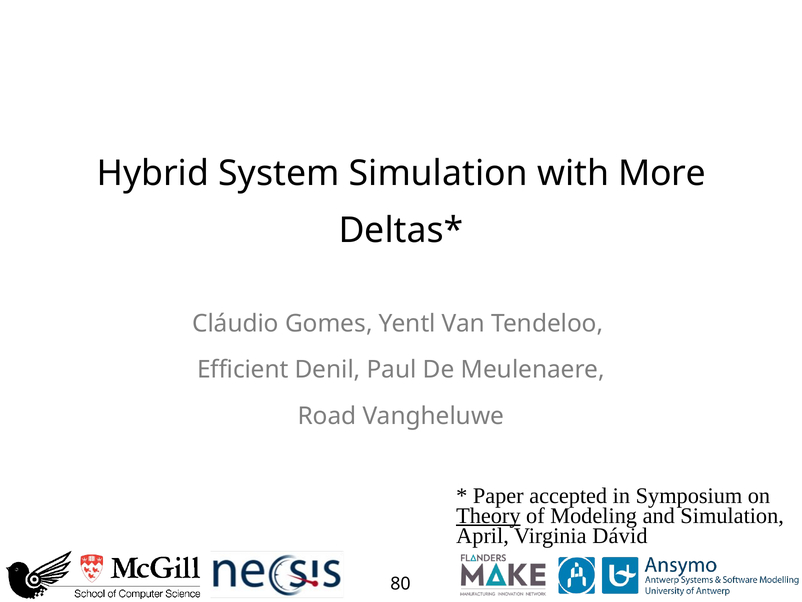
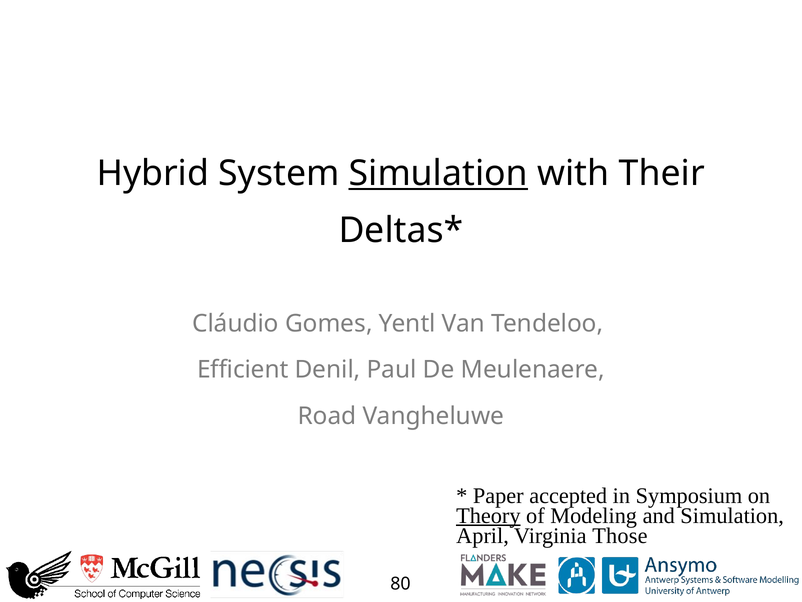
Simulation underline: none -> present (438, 174)
More: More -> Their (662, 174)
Dávid: Dávid -> Those (620, 535)
